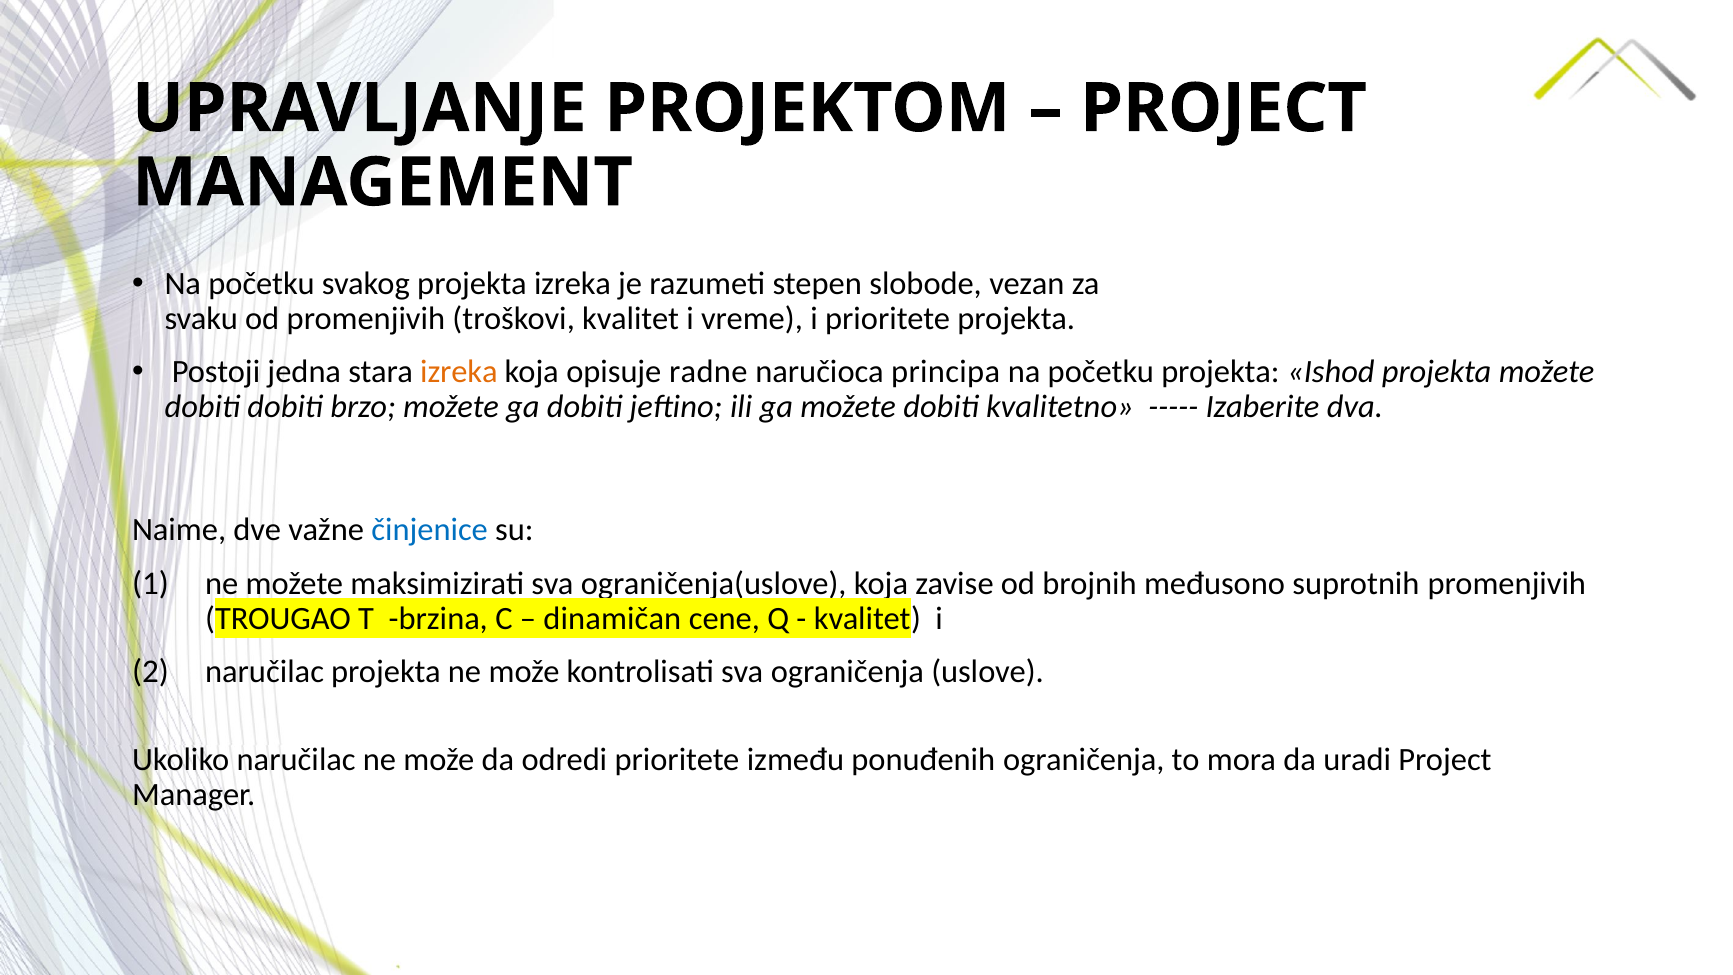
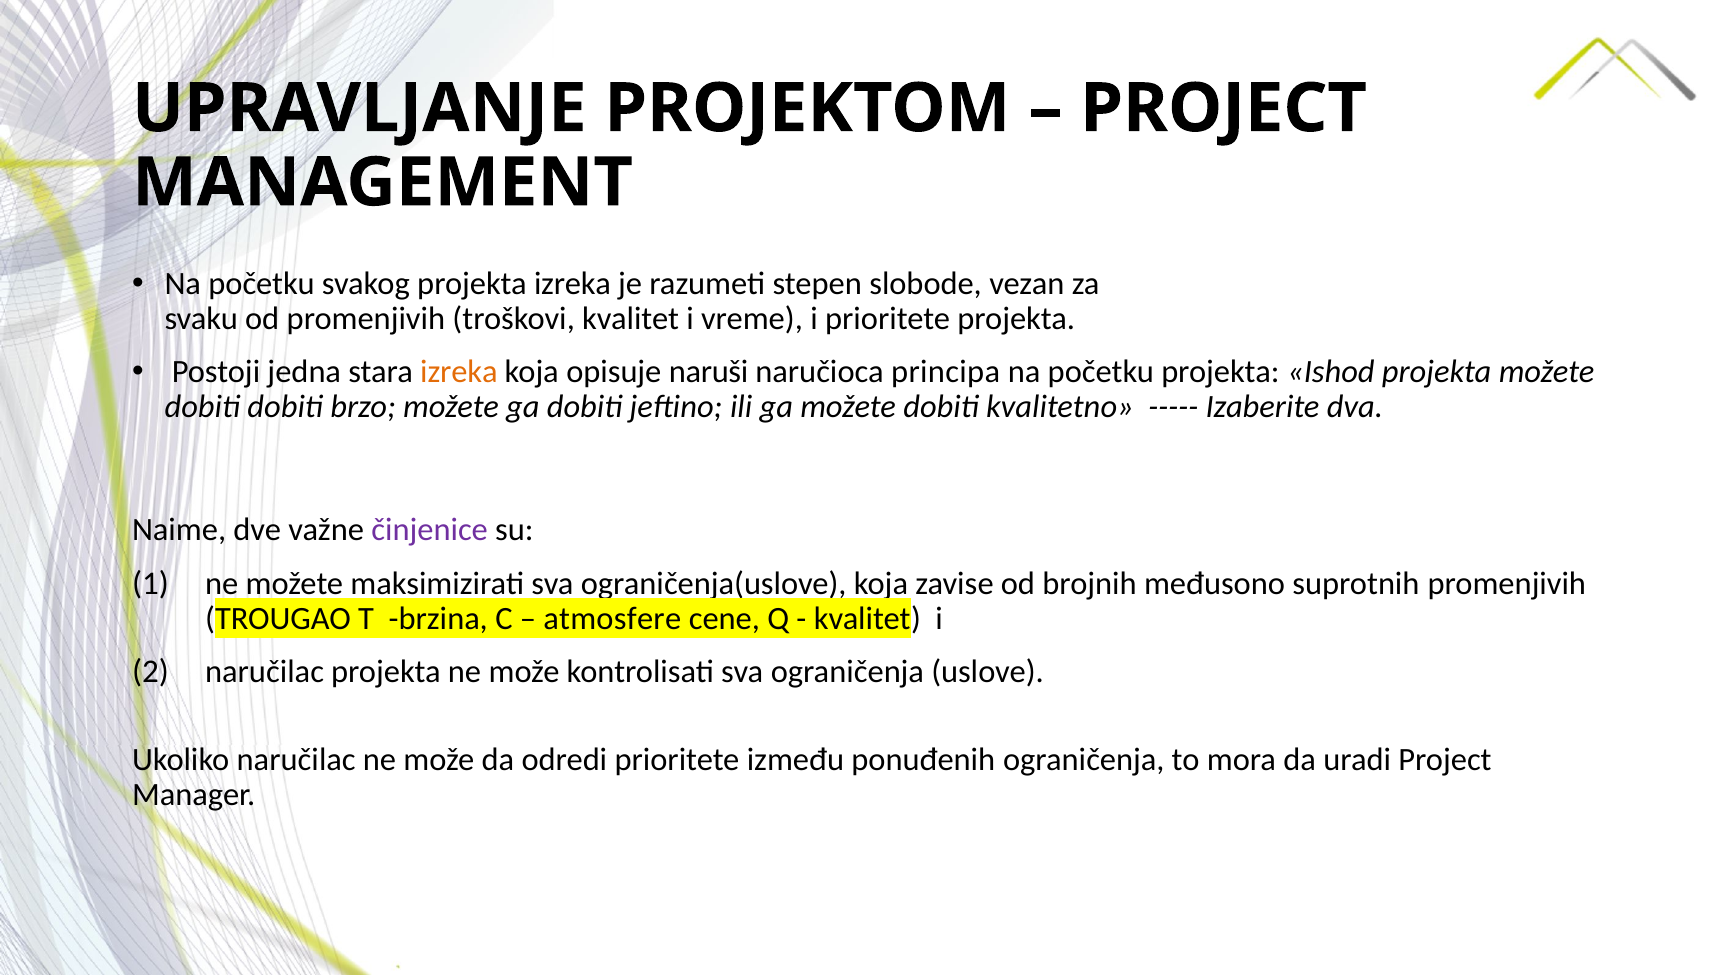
radne: radne -> naruši (709, 372)
činjenice colour: blue -> purple (430, 530)
dinamičan: dinamičan -> atmosfere (612, 618)
